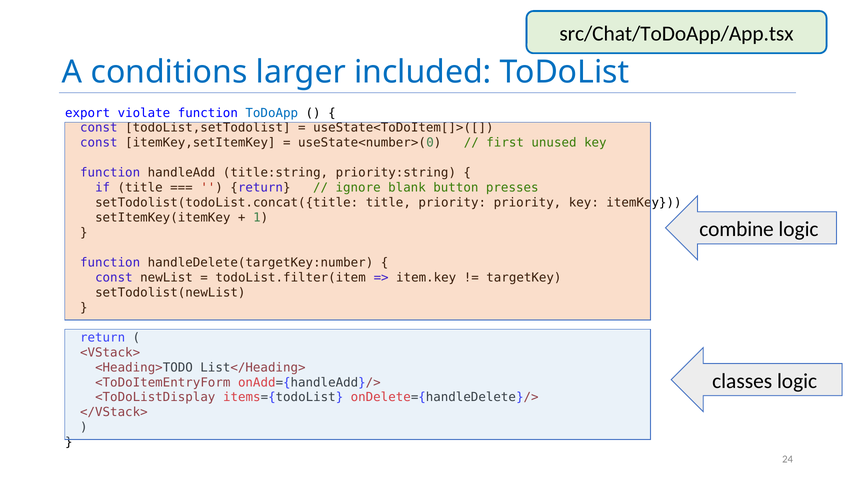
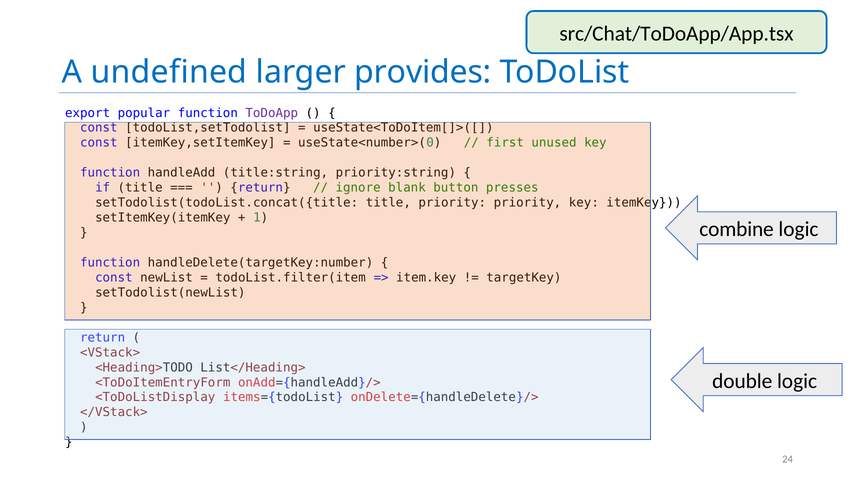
conditions: conditions -> undefined (169, 72)
included: included -> provides (423, 72)
violate: violate -> popular (144, 113)
ToDoApp colour: blue -> purple (272, 113)
classes: classes -> double (742, 381)
